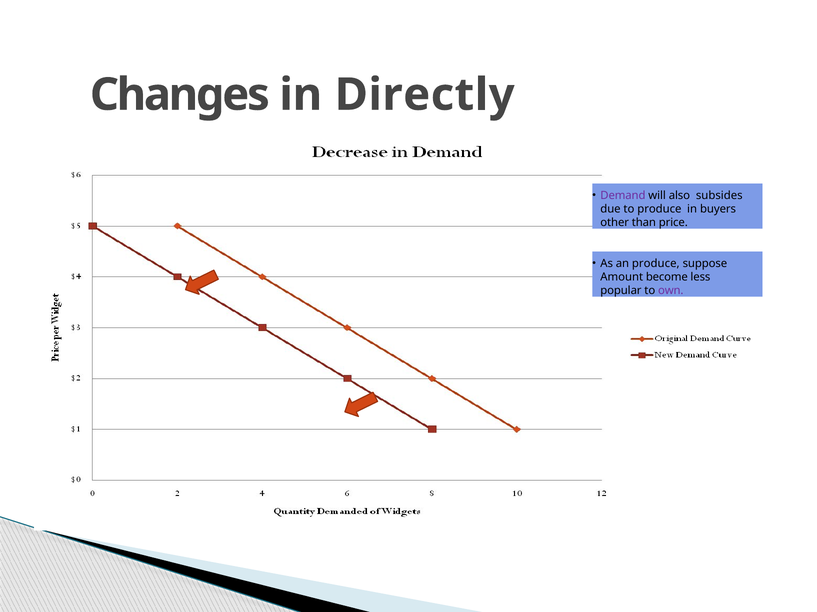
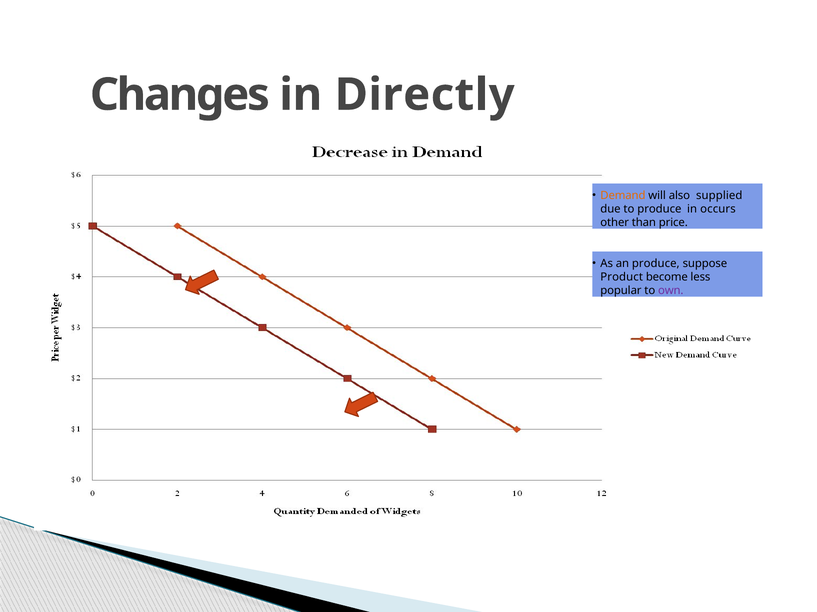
Demand colour: purple -> orange (623, 196)
subsides: subsides -> supplied (719, 196)
buyers: buyers -> occurs (718, 209)
Amount: Amount -> Product (622, 277)
